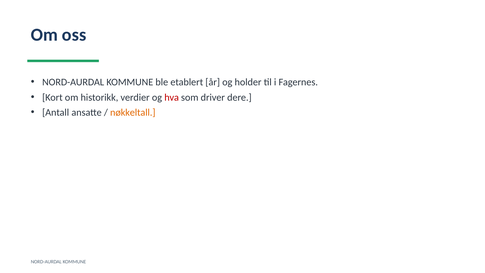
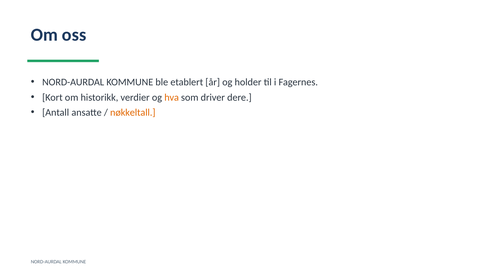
hva colour: red -> orange (172, 97)
